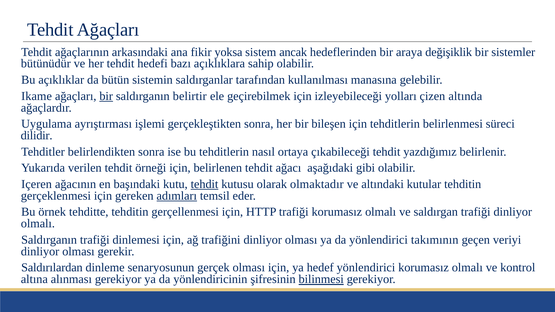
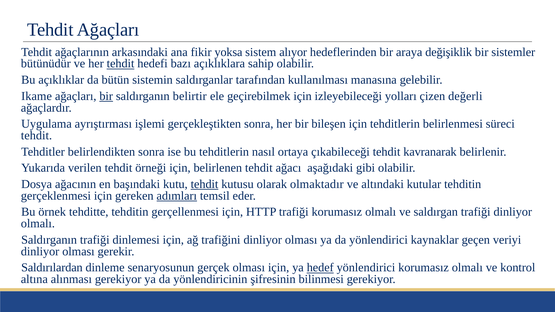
ancak: ancak -> alıyor (293, 52)
tehdit underline: none -> present (121, 64)
altında: altında -> değerli (465, 96)
dilidir: dilidir -> tehdit (37, 136)
yazdığımız: yazdığımız -> kavranarak (430, 152)
Içeren: Içeren -> Dosya (37, 184)
takımının: takımının -> kaynaklar (435, 240)
hedef underline: none -> present (320, 268)
bilinmesi underline: present -> none (321, 279)
